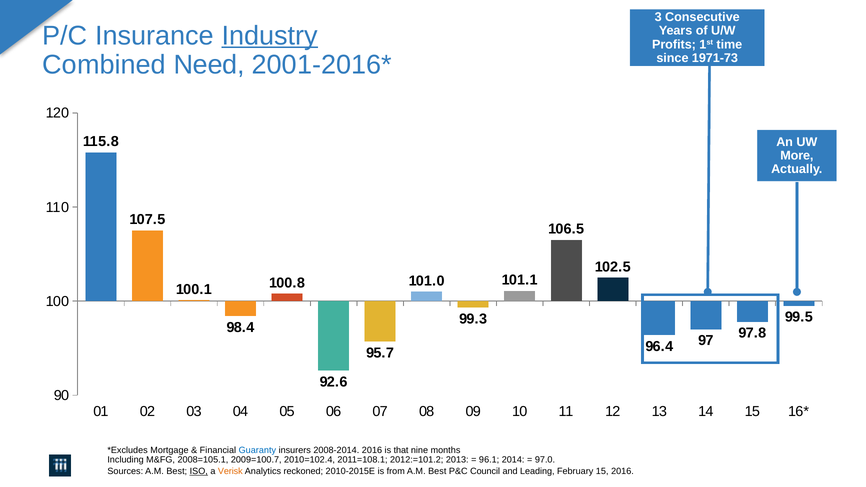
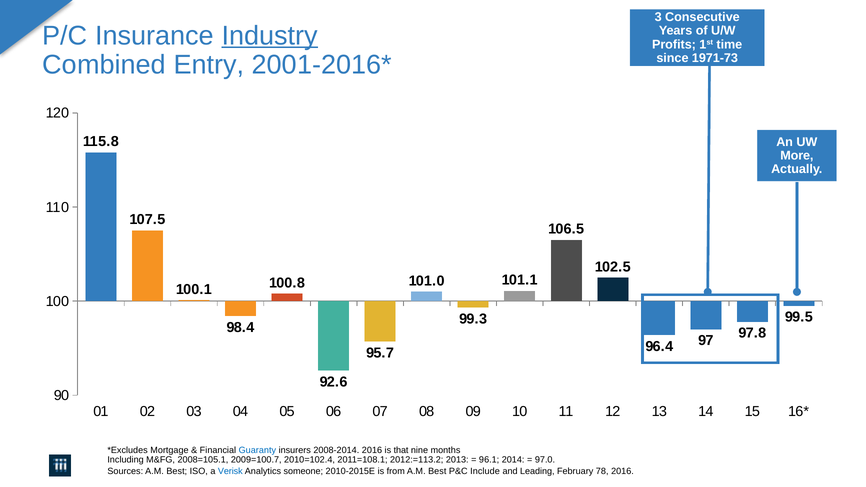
Need: Need -> Entry (209, 65)
2012:=101.2: 2012:=101.2 -> 2012:=113.2 (417, 460)
ISO underline: present -> none (199, 472)
Verisk colour: orange -> blue (230, 472)
reckoned: reckoned -> someone (303, 472)
Council: Council -> Include (485, 472)
February 15: 15 -> 78 (602, 472)
